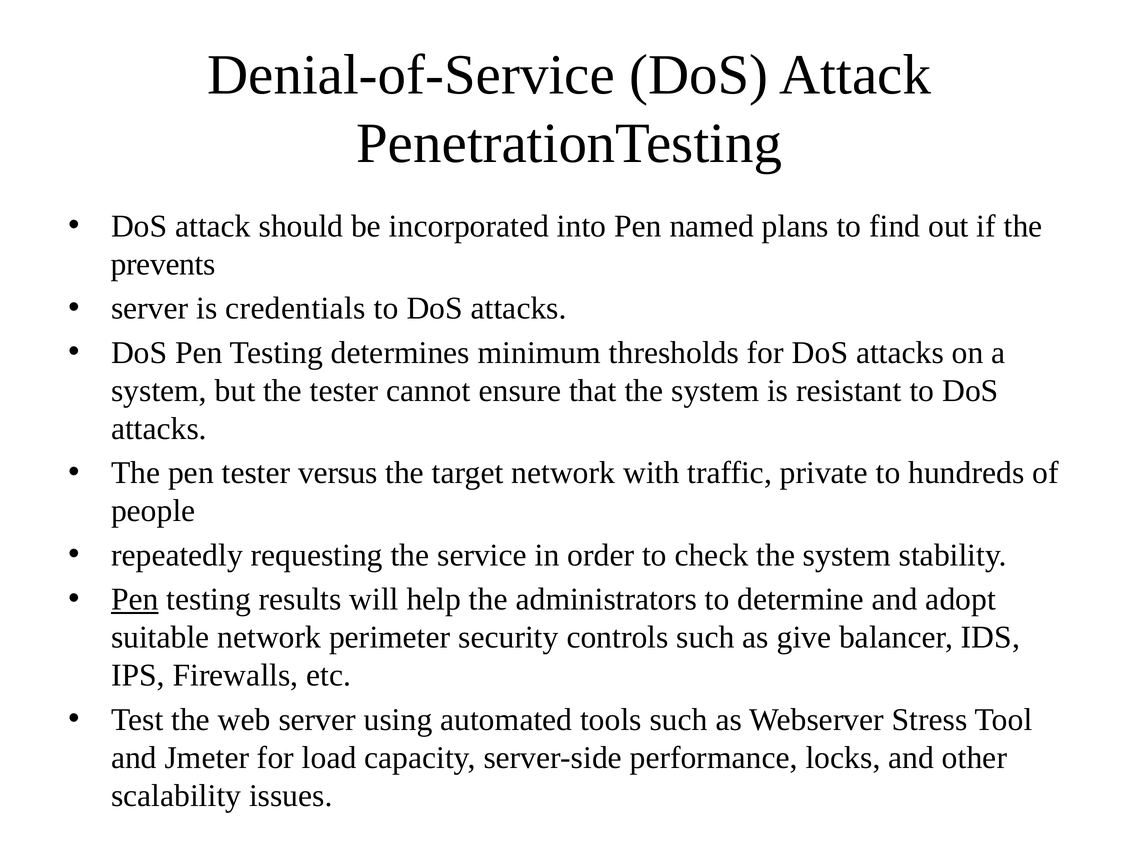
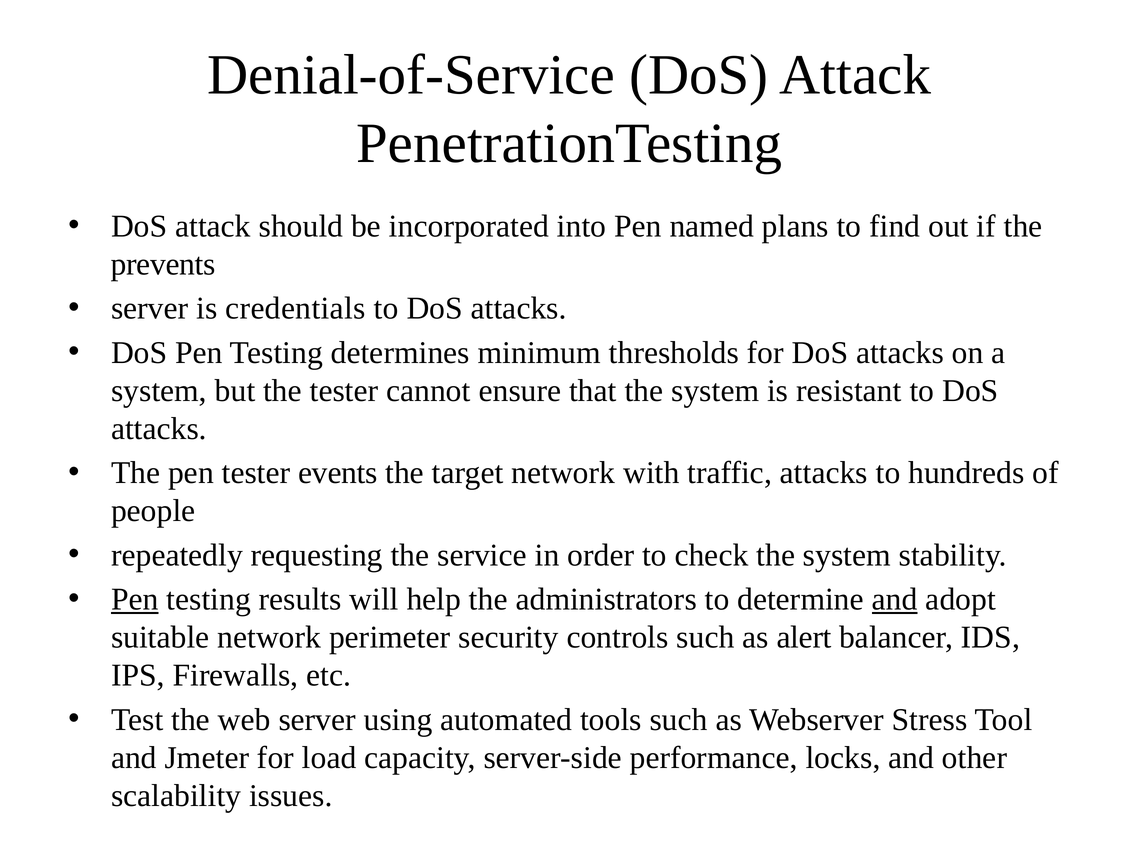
versus: versus -> events (338, 473)
traffic private: private -> attacks (824, 473)
and underline: none -> present (895, 600)
give: give -> alert (804, 638)
